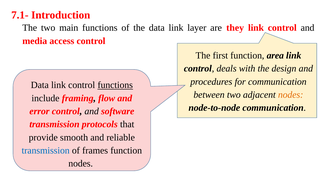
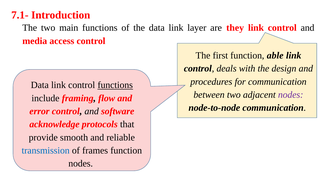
area: area -> able (275, 56)
nodes colour: orange -> purple (291, 95)
transmission: transmission -> acknowledge (54, 125)
